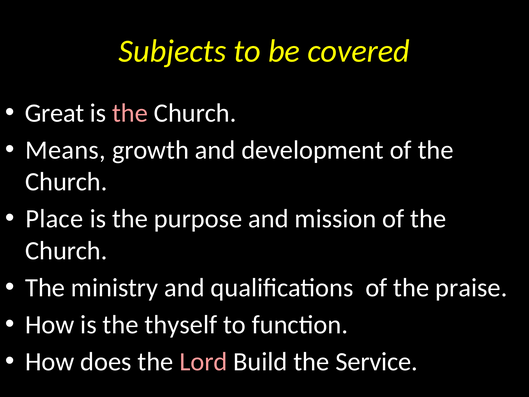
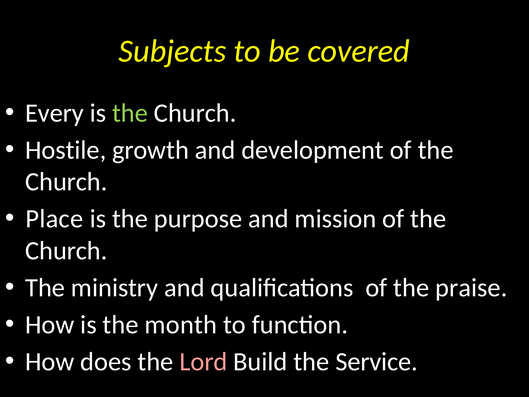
Great: Great -> Every (55, 113)
the colour: pink -> light green (130, 113)
Means: Means -> Hostile (66, 150)
thyself: thyself -> month (181, 325)
